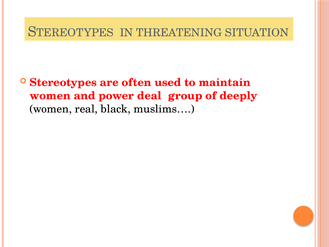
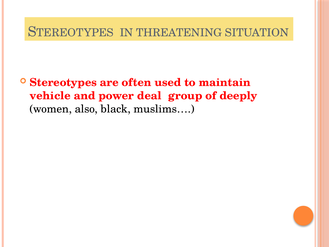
women: women -> vehicle (50, 96)
real: real -> also (86, 109)
